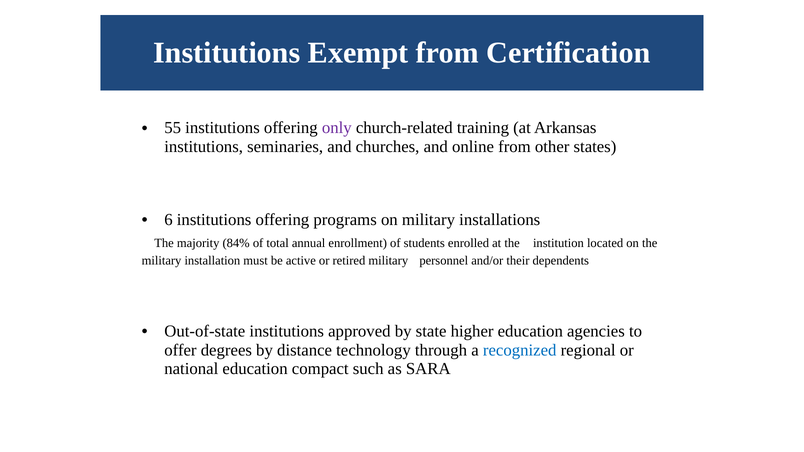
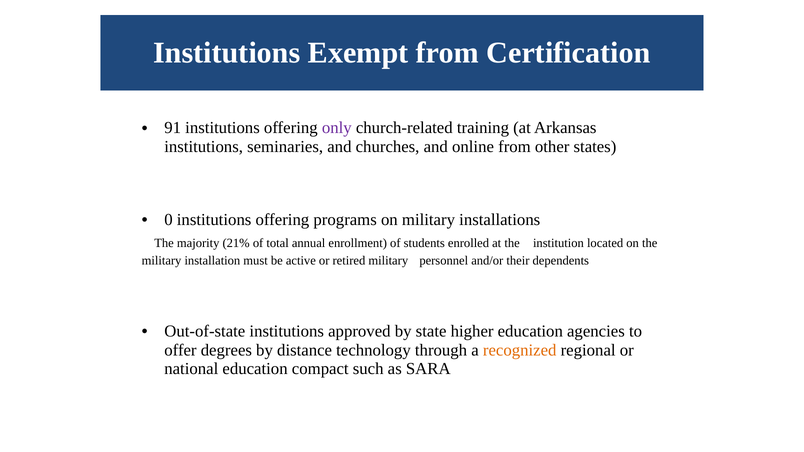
55: 55 -> 91 (173, 128)
6: 6 -> 0 (169, 220)
84%: 84% -> 21% (236, 243)
recognized colour: blue -> orange (520, 350)
